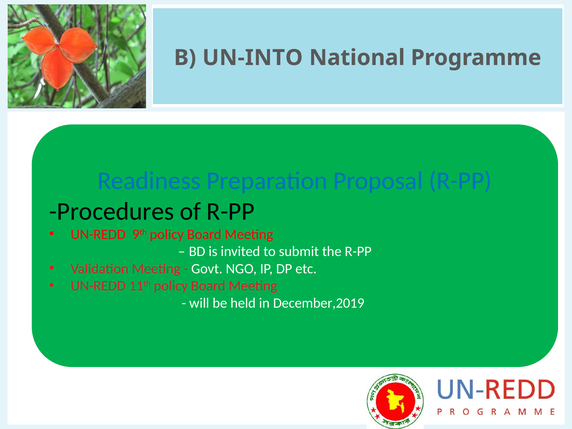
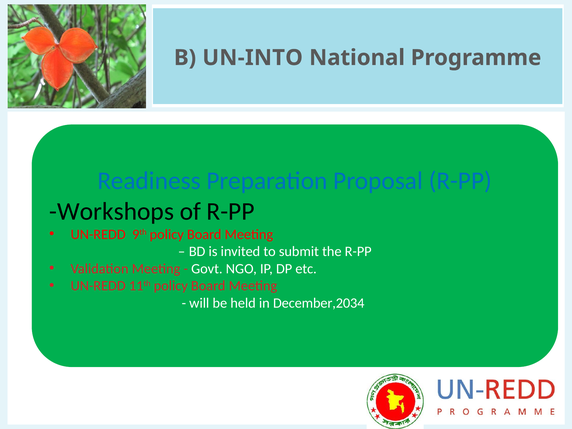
Procedures: Procedures -> Workshops (112, 211)
December,2019: December,2019 -> December,2034 (319, 303)
